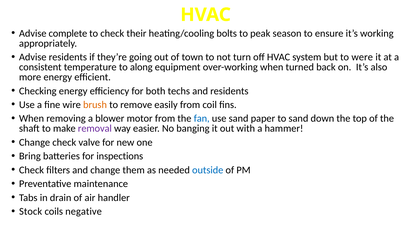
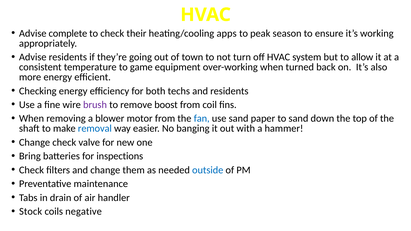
bolts: bolts -> apps (227, 33)
were: were -> allow (362, 57)
along: along -> game (141, 67)
brush colour: orange -> purple (95, 105)
easily: easily -> boost (166, 105)
removal colour: purple -> blue (95, 129)
